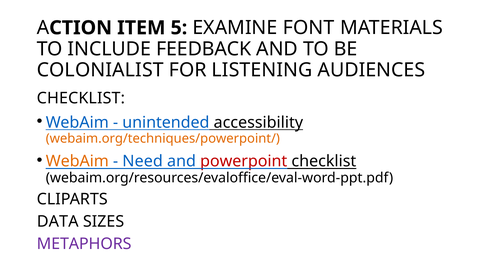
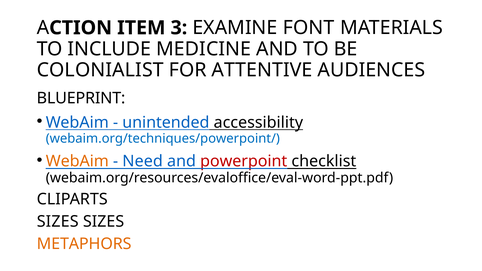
5: 5 -> 3 (179, 28)
FEEDBACK: FEEDBACK -> MEDICINE (204, 49)
LISTENING: LISTENING -> ATTENTIVE (262, 70)
CHECKLIST: CHECKLIST -> BLUEPRINT (81, 98)
webaim.org/techniques/powerpoint/ colour: orange -> blue (163, 139)
DATA: DATA -> SIZES (58, 222)
METAPHORS colour: purple -> orange (84, 244)
